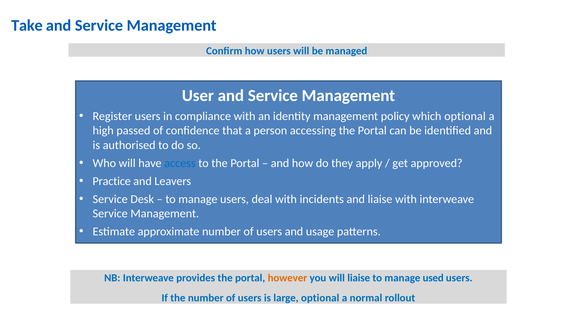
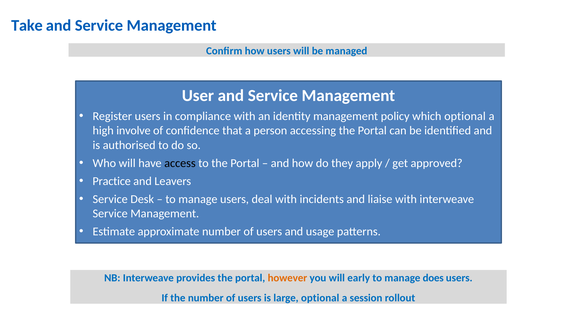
passed: passed -> involve (133, 131)
access colour: blue -> black (180, 163)
will liaise: liaise -> early (359, 278)
used: used -> does (433, 278)
normal: normal -> session (366, 298)
